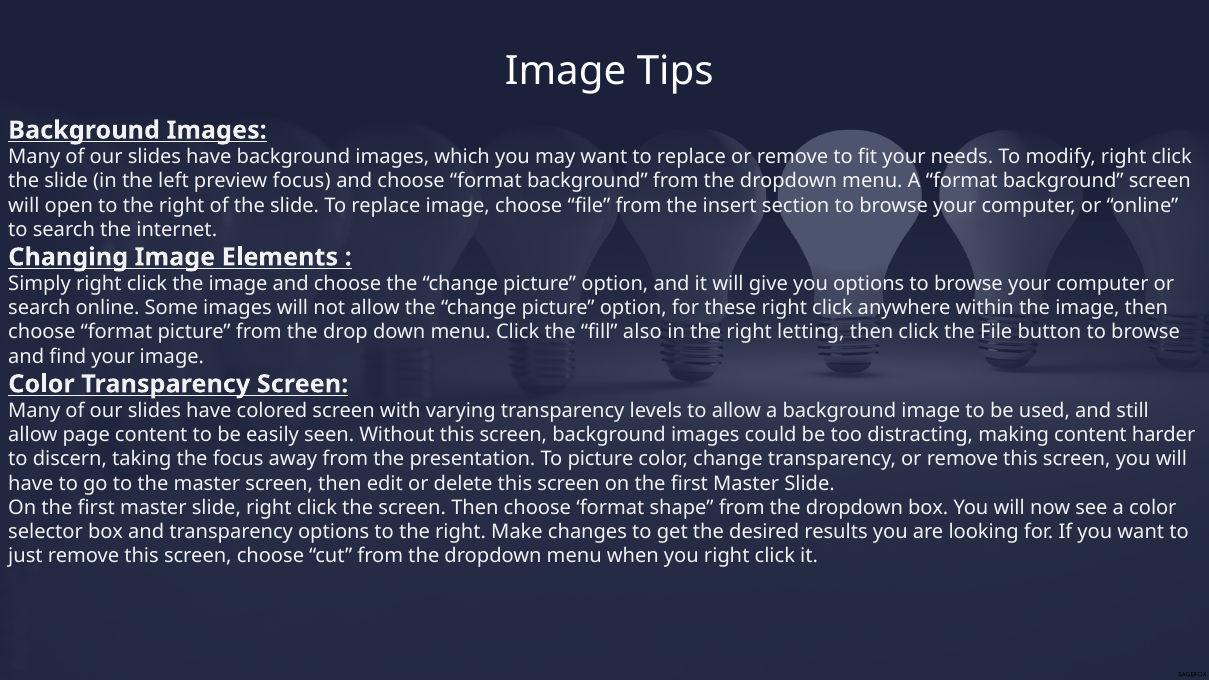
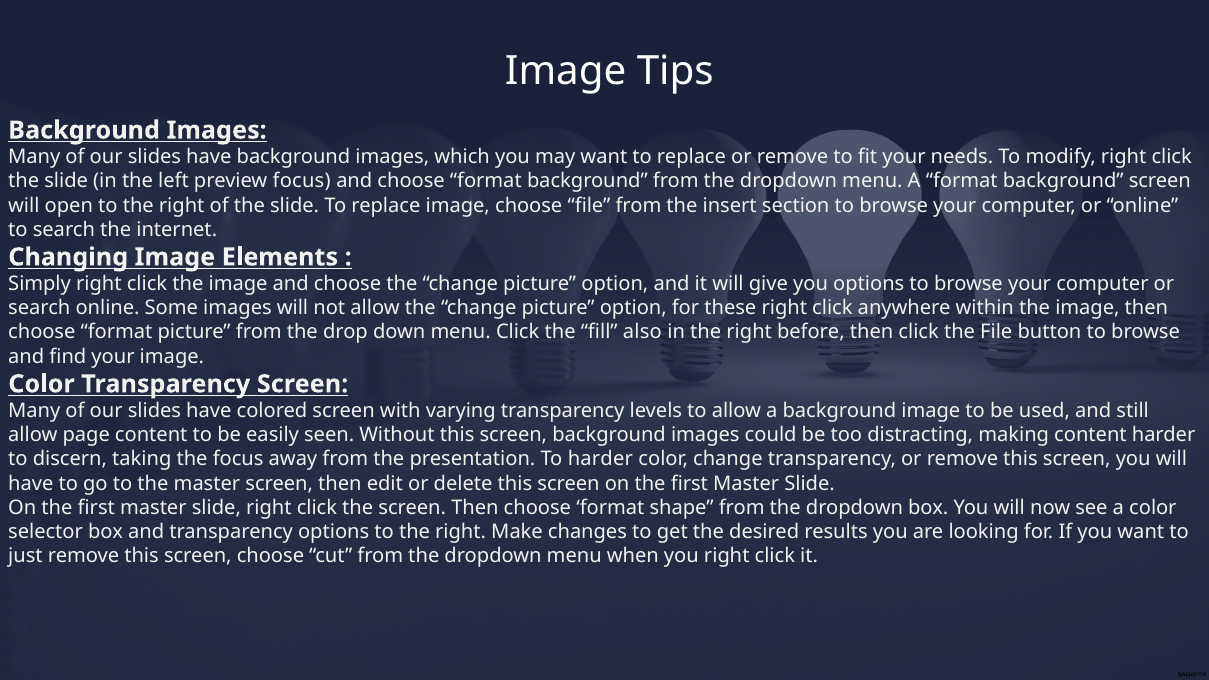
letting: letting -> before (811, 332)
To picture: picture -> harder (600, 459)
